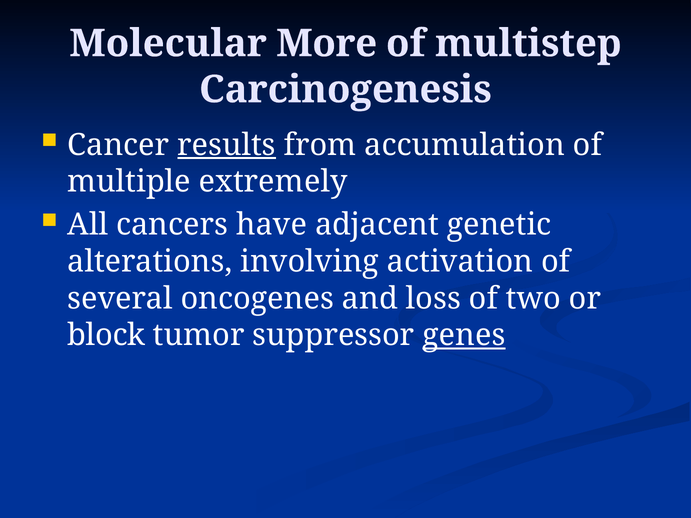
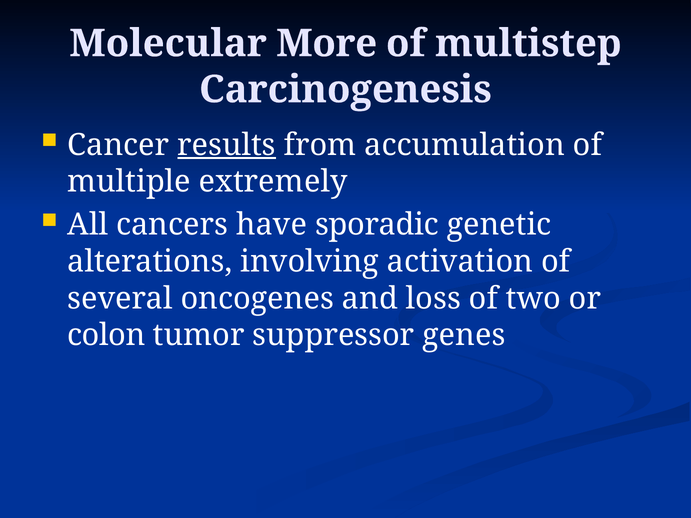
adjacent: adjacent -> sporadic (377, 225)
block: block -> colon (106, 335)
genes underline: present -> none (464, 335)
